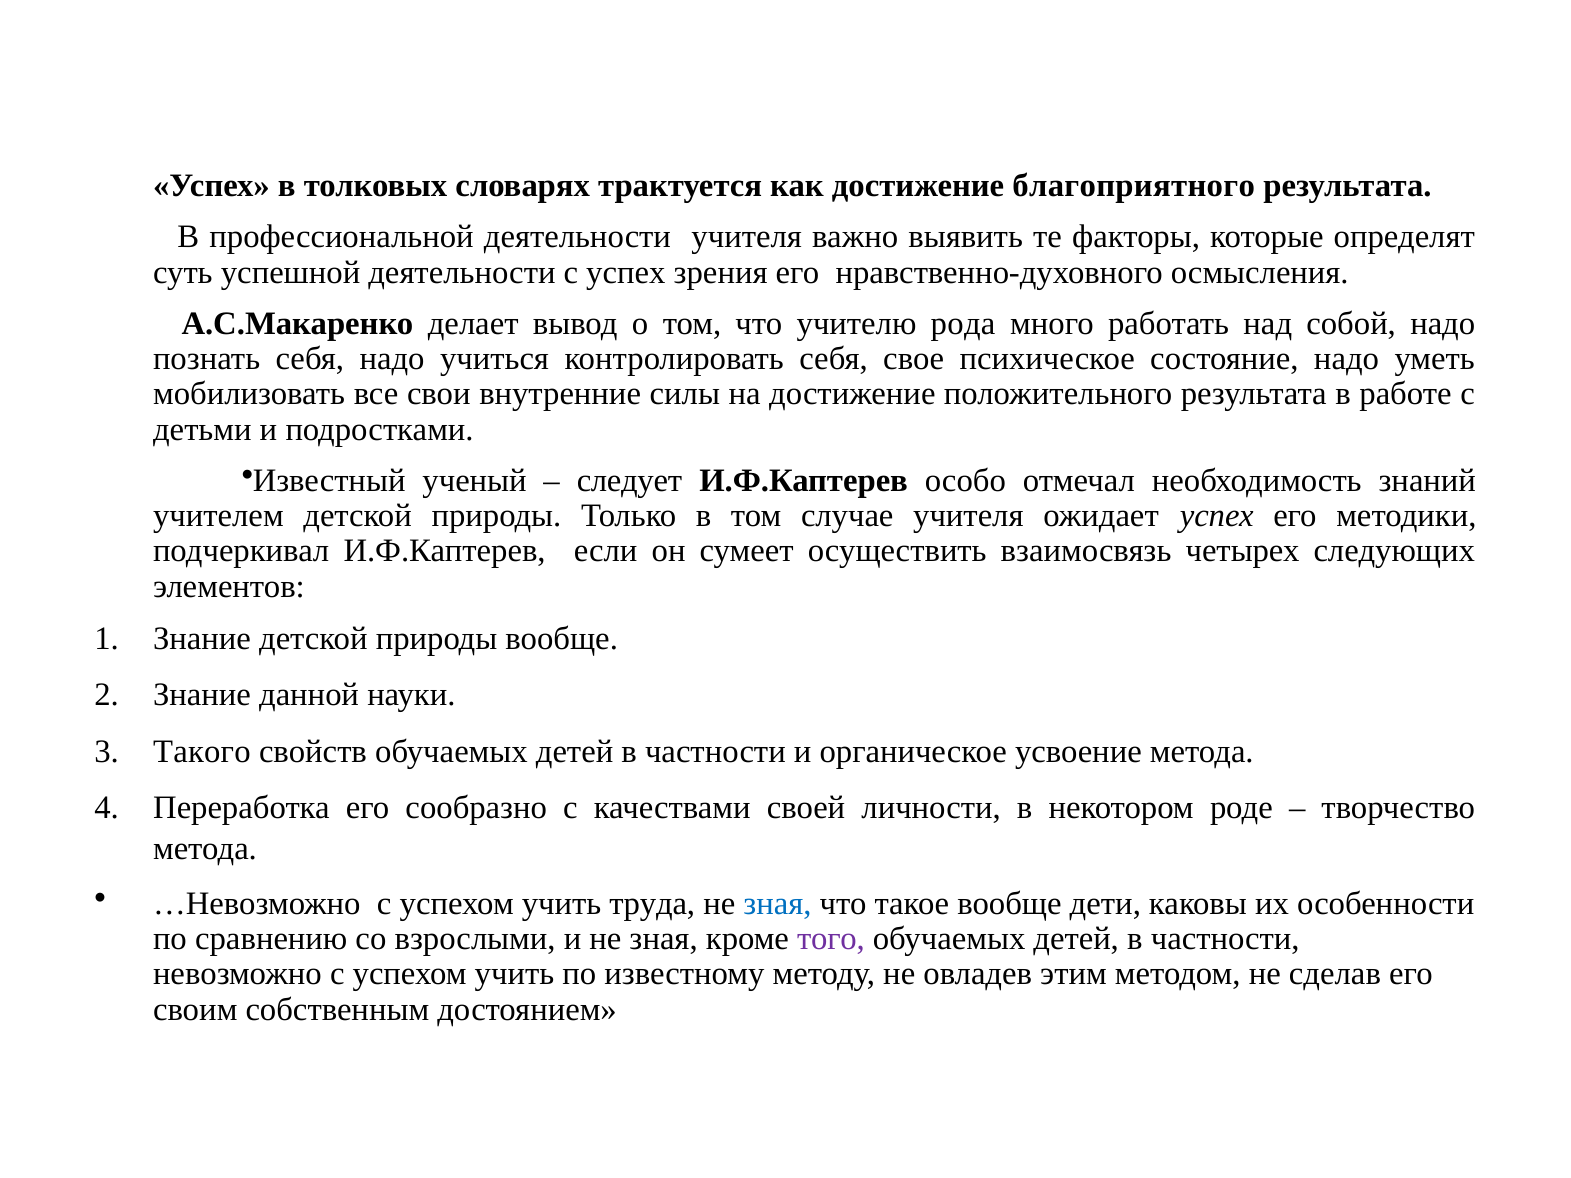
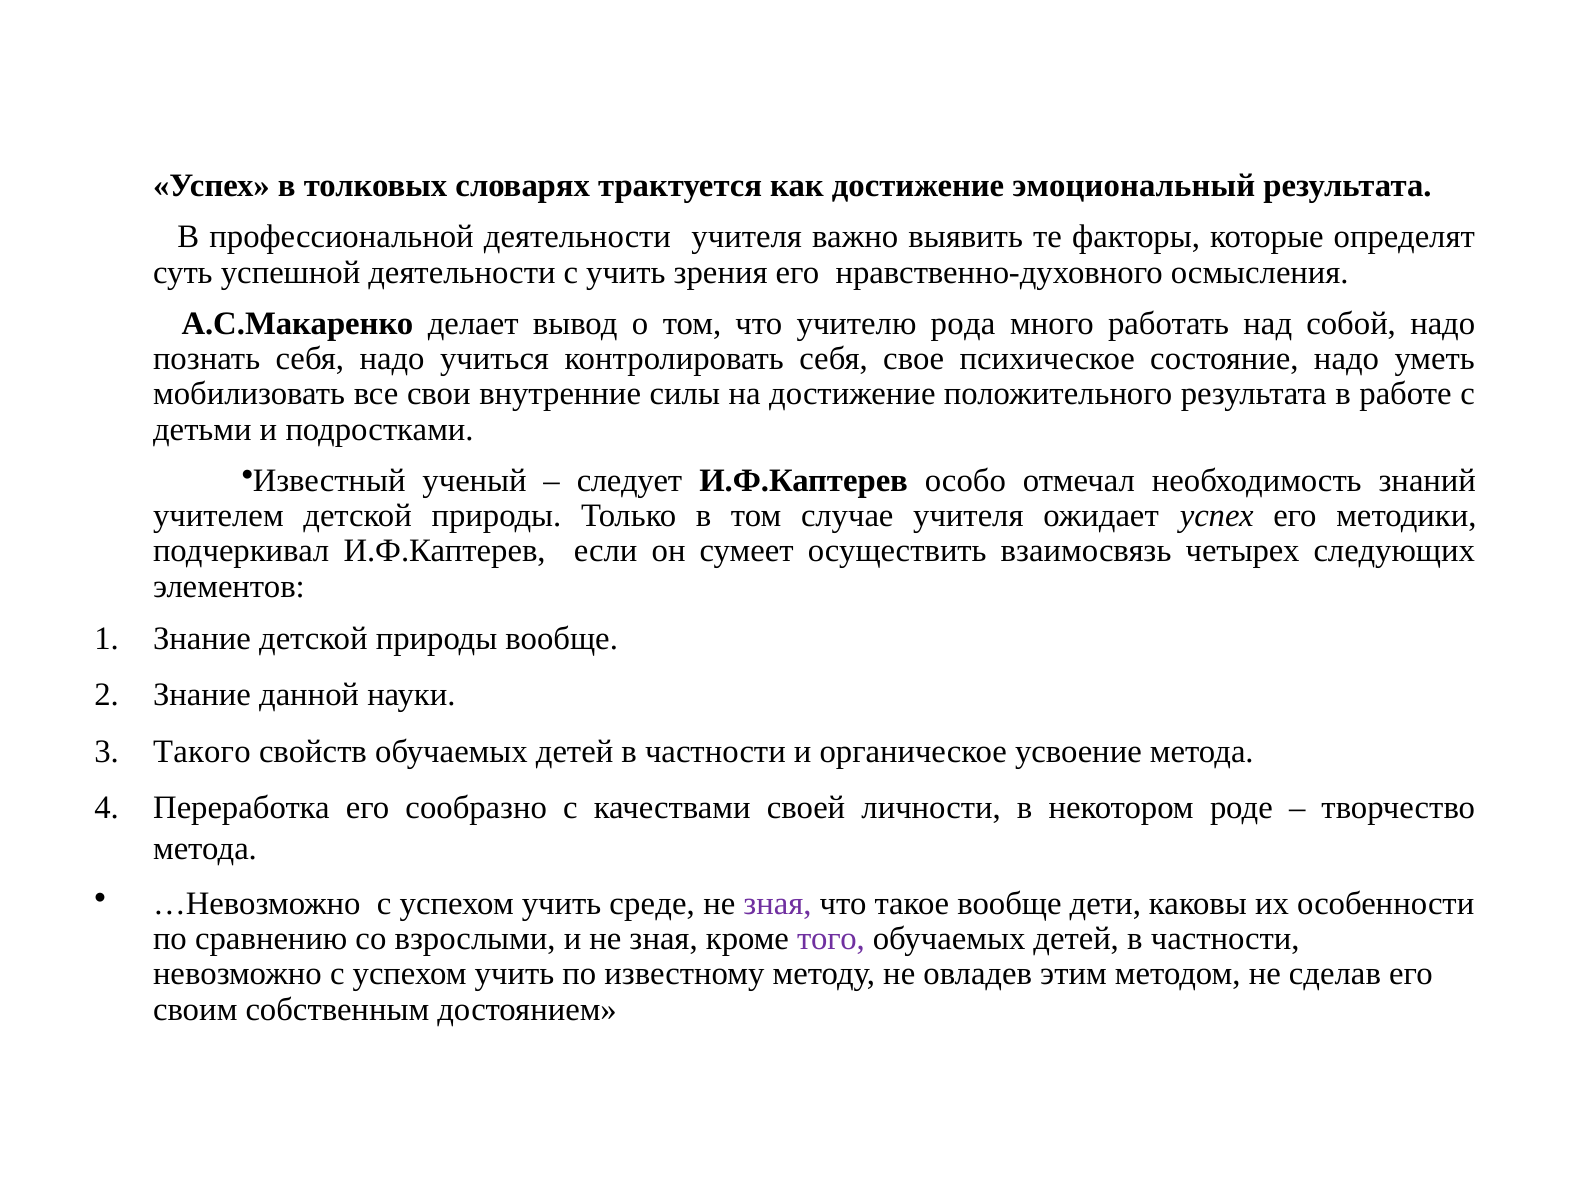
благоприятного: благоприятного -> эмоциональный (1134, 186)
с успех: успех -> учить (626, 272)
труда: труда -> среде (652, 903)
зная colour: blue -> purple (777, 903)
